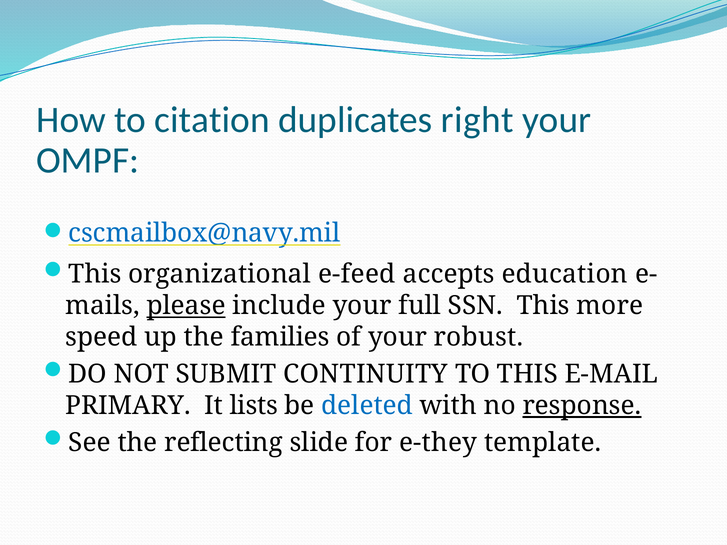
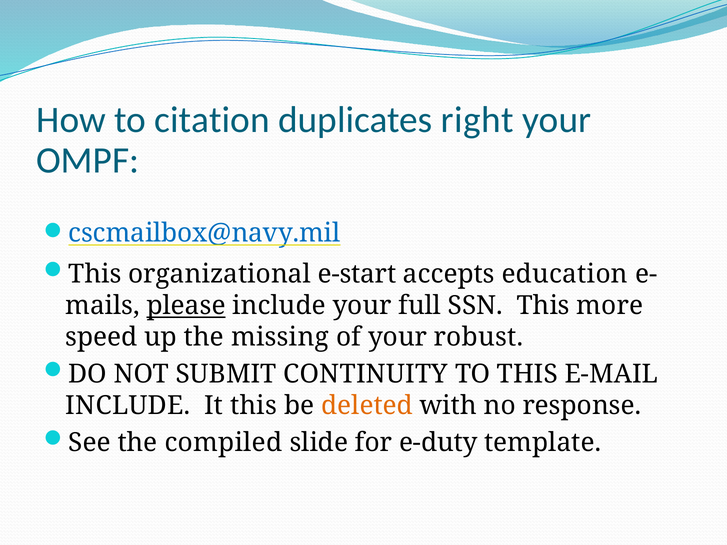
e-feed: e-feed -> e-start (357, 274)
families: families -> missing (280, 337)
PRIMARY: PRIMARY -> INCLUDE (128, 406)
It lists: lists -> this (254, 406)
deleted colour: blue -> orange (367, 406)
response underline: present -> none (582, 406)
reflecting: reflecting -> compiled (223, 443)
e-they: e-they -> e-duty (438, 443)
